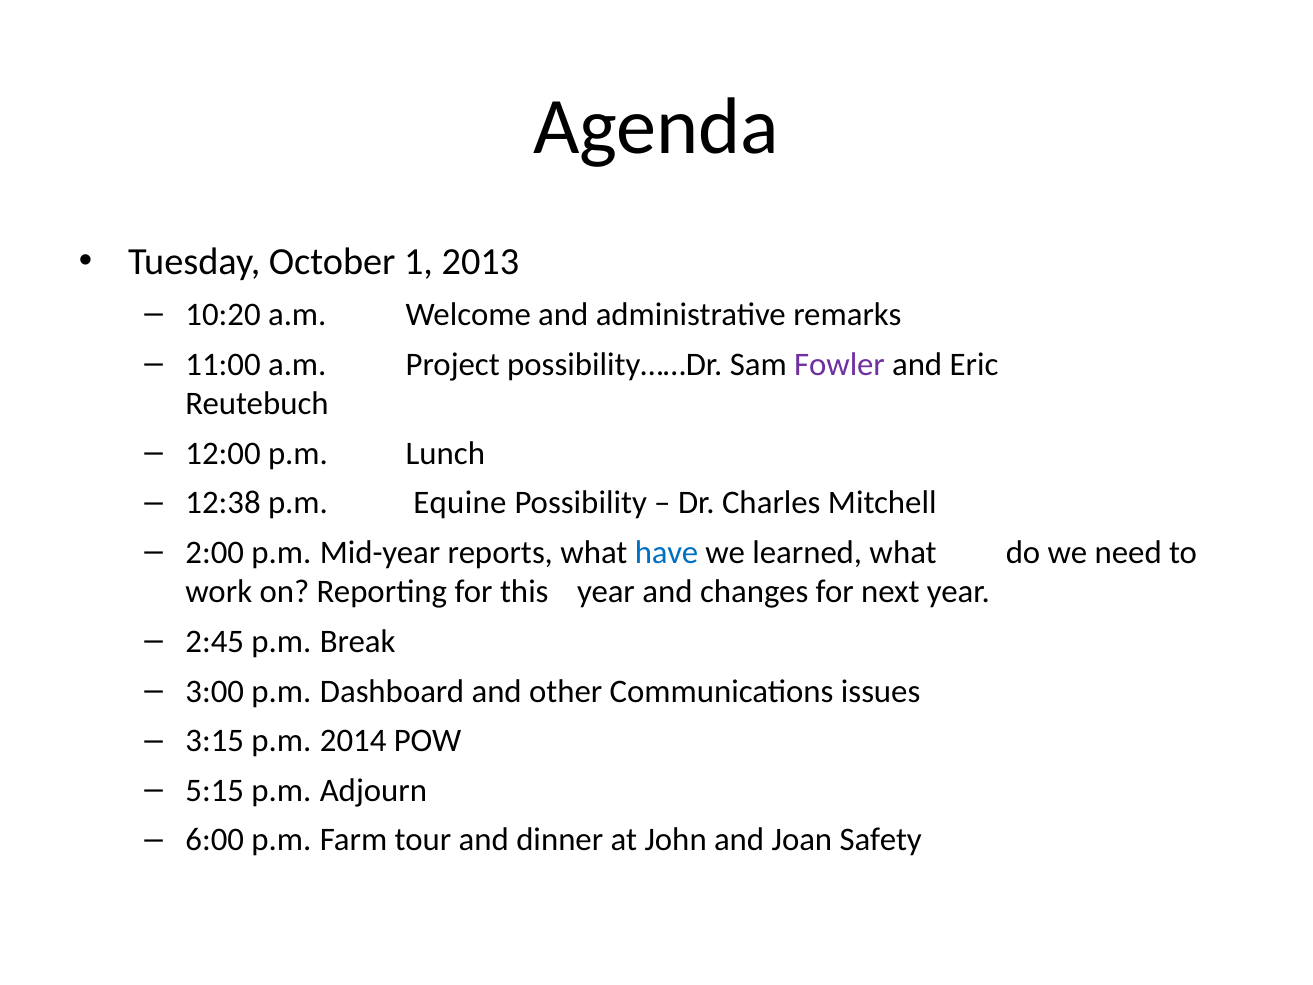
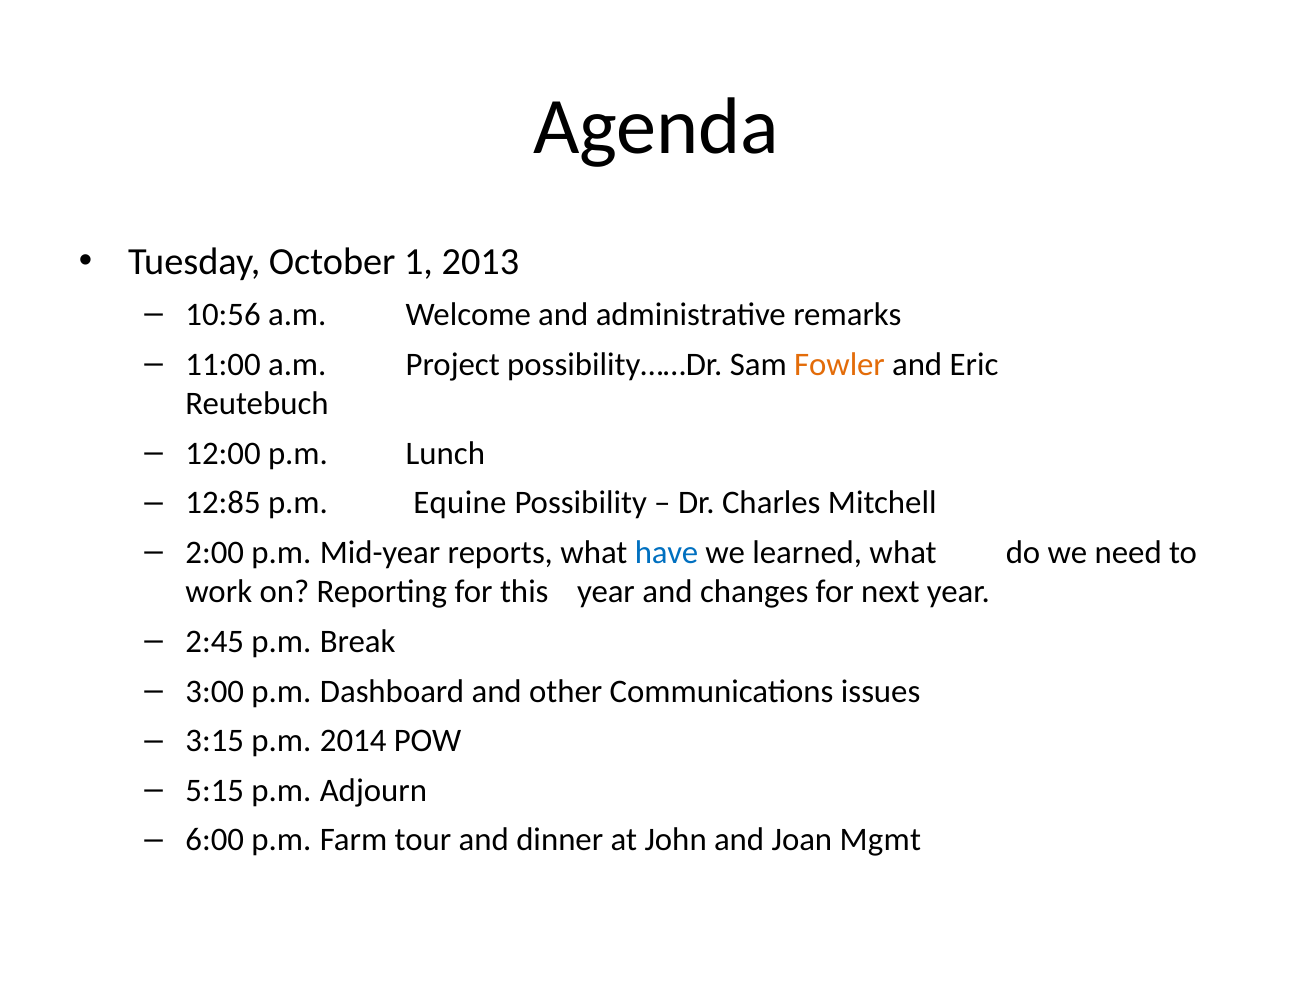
10:20: 10:20 -> 10:56 (223, 315)
Fowler colour: purple -> orange (840, 364)
12:38: 12:38 -> 12:85 (223, 503)
Safety: Safety -> Mgmt (880, 840)
